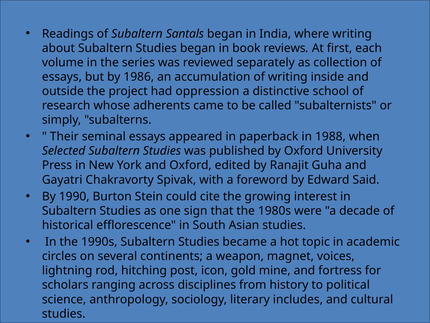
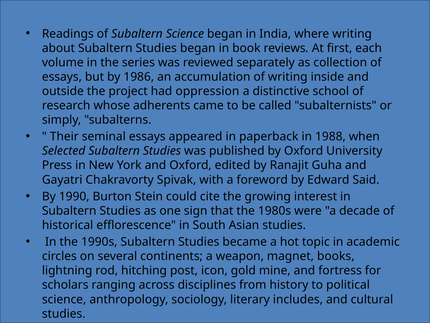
Subaltern Santals: Santals -> Science (185, 34)
voices: voices -> books (336, 256)
